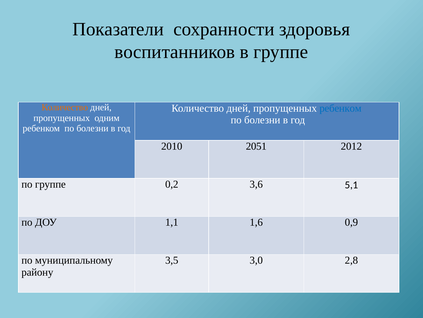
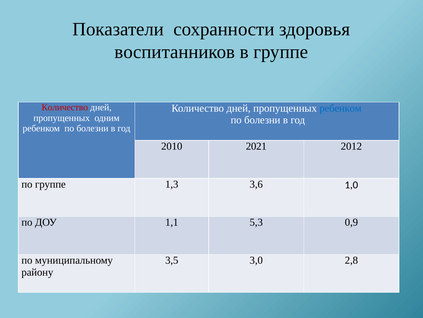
Количество colour: orange -> red (65, 107)
2051: 2051 -> 2021 (256, 146)
0,2: 0,2 -> 1,3 (172, 184)
5,1: 5,1 -> 1,0 (351, 185)
1,6: 1,6 -> 5,3 (256, 222)
